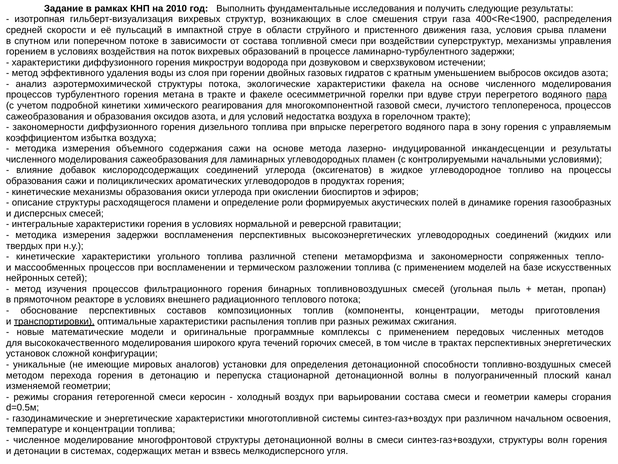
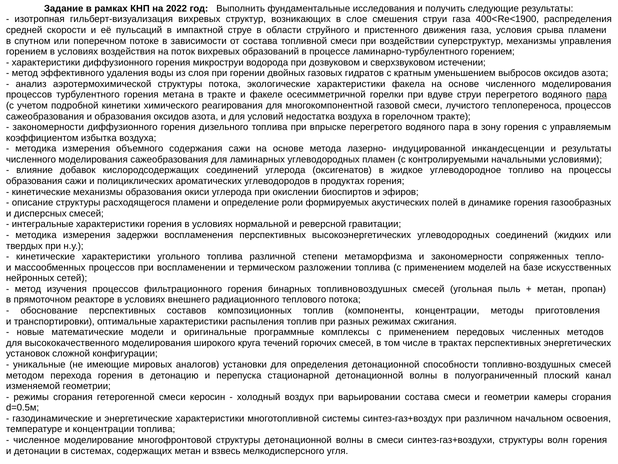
2010: 2010 -> 2022 (176, 9)
ламинарно-турбулентного задержки: задержки -> горением (493, 52)
транспортировки underline: present -> none (54, 321)
